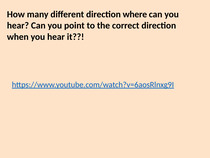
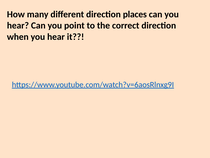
where: where -> places (135, 14)
